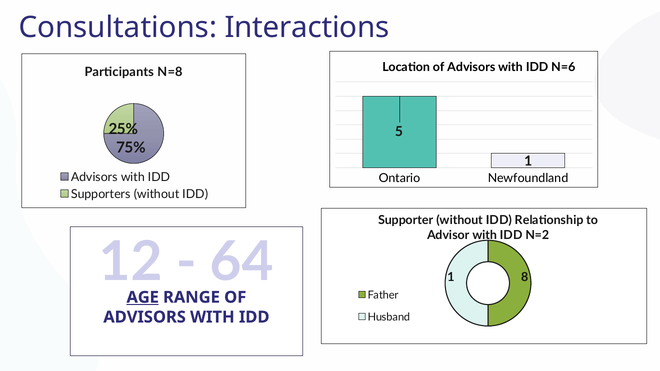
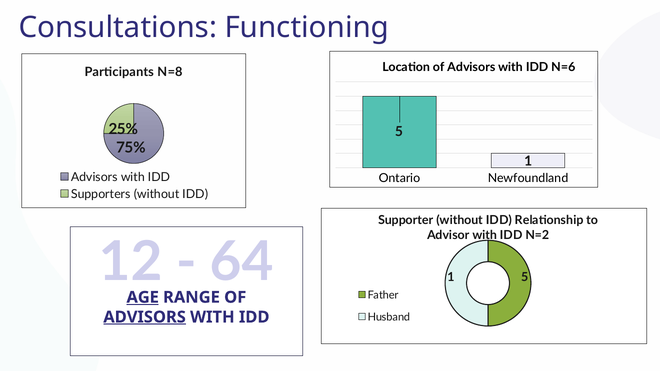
Interactions: Interactions -> Functioning (307, 27)
1 8: 8 -> 5 (525, 278)
ADVISORS underline: none -> present (145, 317)
